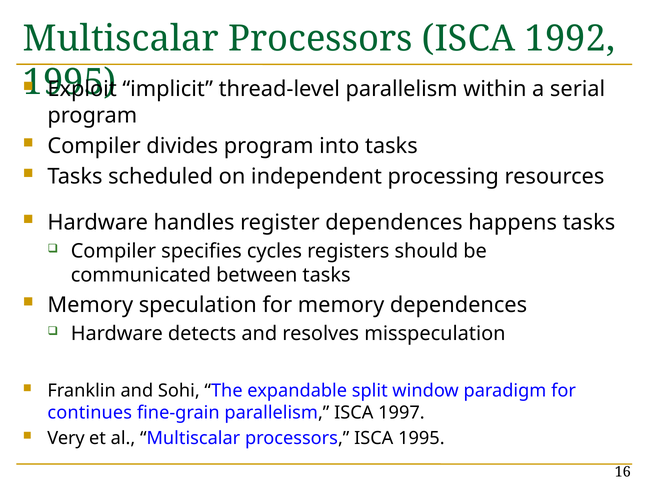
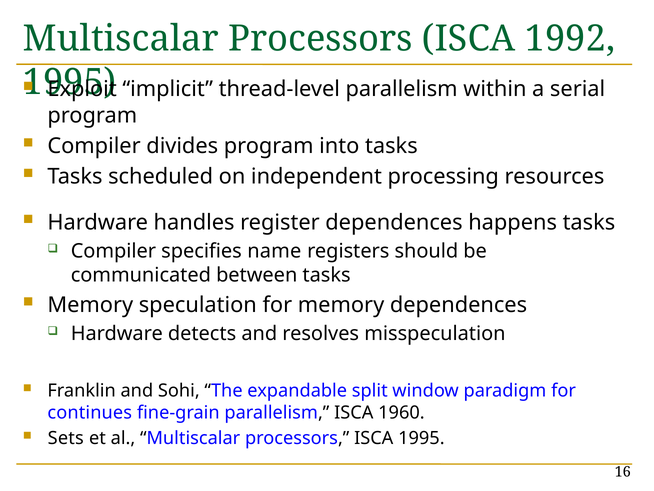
cycles: cycles -> name (274, 251)
1997: 1997 -> 1960 (401, 412)
Very: Very -> Sets (66, 438)
